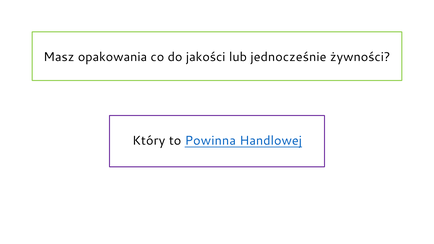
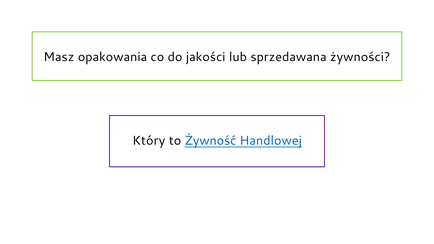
jednocześnie: jednocześnie -> sprzedawana (288, 57)
Powinna: Powinna -> Żywność (210, 141)
